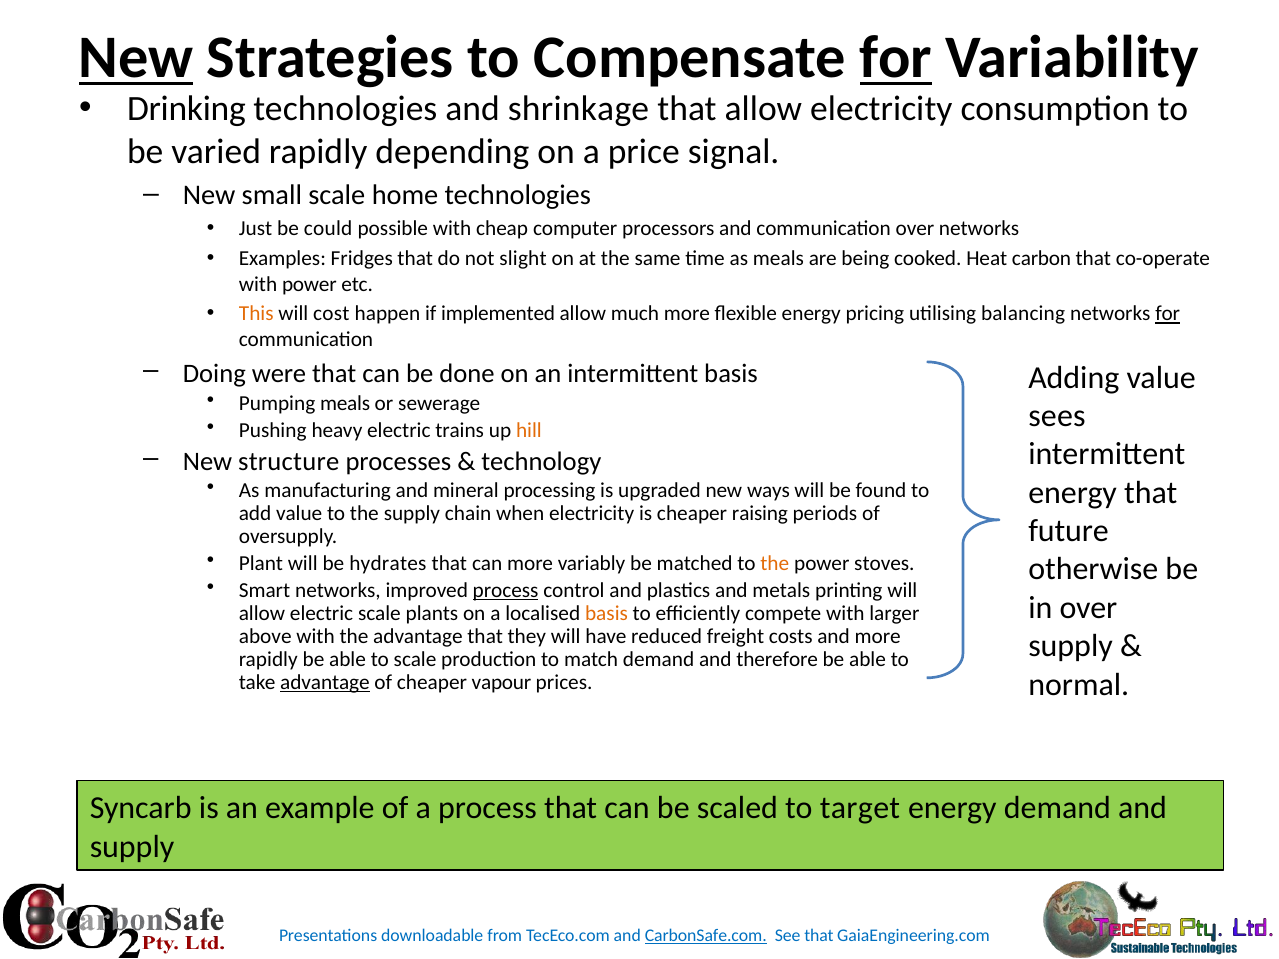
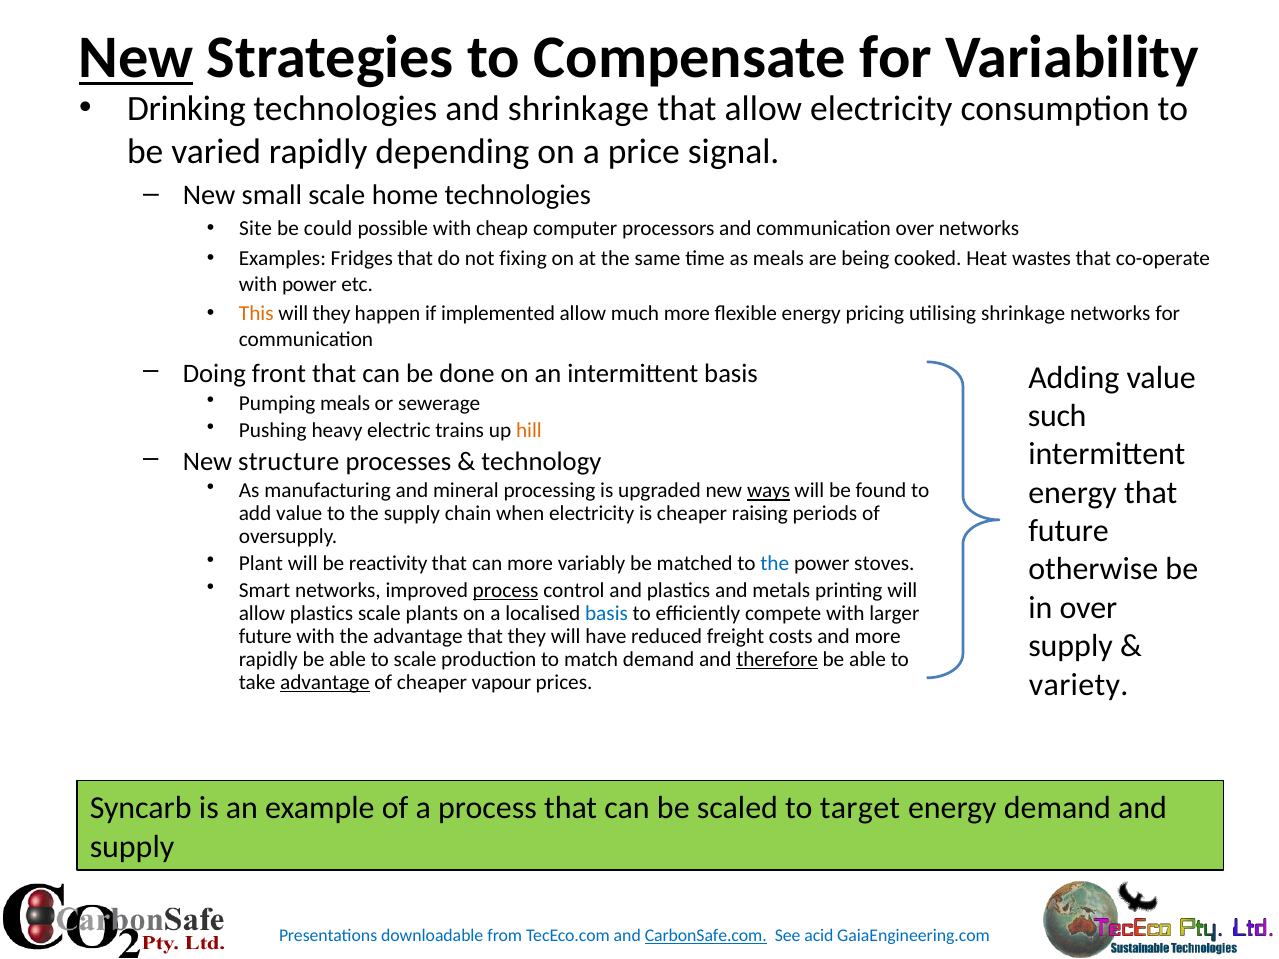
for underline: present -> none (896, 58)
Just: Just -> Site (256, 229)
slight: slight -> fixing (523, 258)
carbon: carbon -> wastes (1042, 258)
will cost: cost -> they (332, 314)
utilising balancing: balancing -> shrinkage (1023, 314)
for underline: present -> none (1168, 314)
were: were -> front (279, 374)
sees: sees -> such (1057, 416)
ways underline: none -> present (768, 491)
hydrates: hydrates -> reactivity (388, 564)
the colour: orange -> blue (775, 564)
allow electric: electric -> plastics (322, 614)
basis colour: orange -> blue (607, 614)
above: above -> future (265, 637)
therefore underline: none -> present (777, 660)
normal: normal -> variety (1079, 685)
See that: that -> acid (819, 936)
